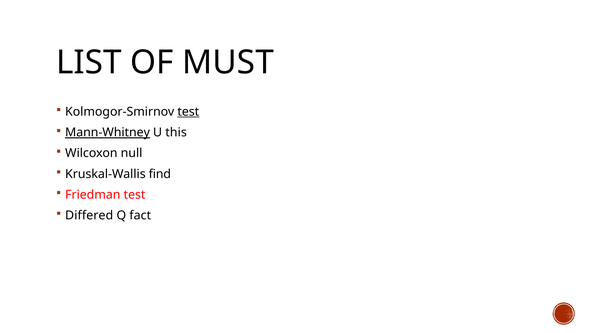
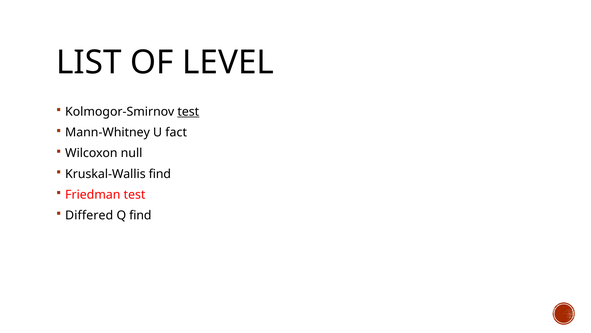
MUST: MUST -> LEVEL (228, 62)
Mann-Whitney underline: present -> none (108, 132)
this: this -> fact (176, 132)
Q fact: fact -> find (140, 215)
